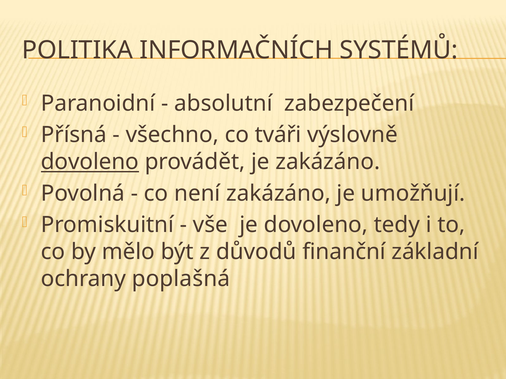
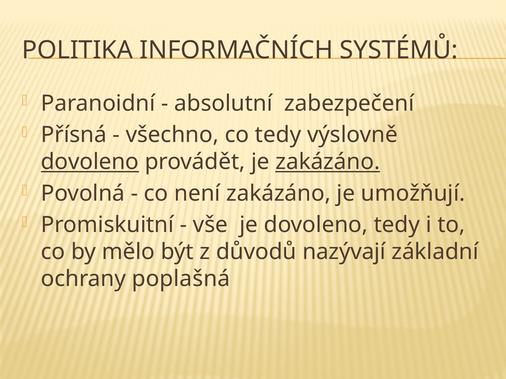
co tváři: tváři -> tedy (278, 135)
zakázáno underline: none -> present (328, 162)
finanční: finanční -> nazývají (344, 252)
